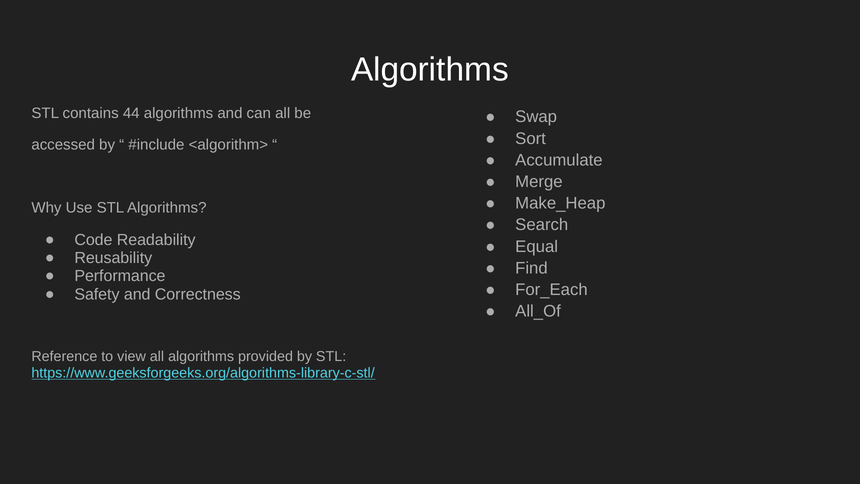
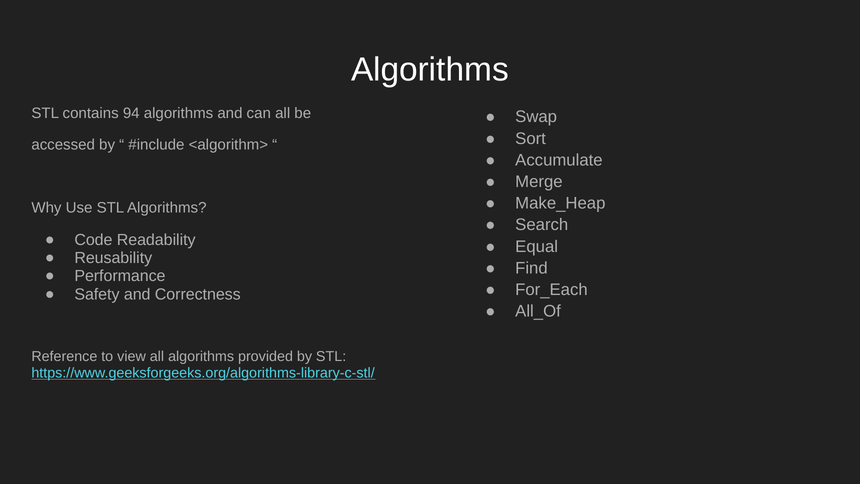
44: 44 -> 94 (131, 113)
